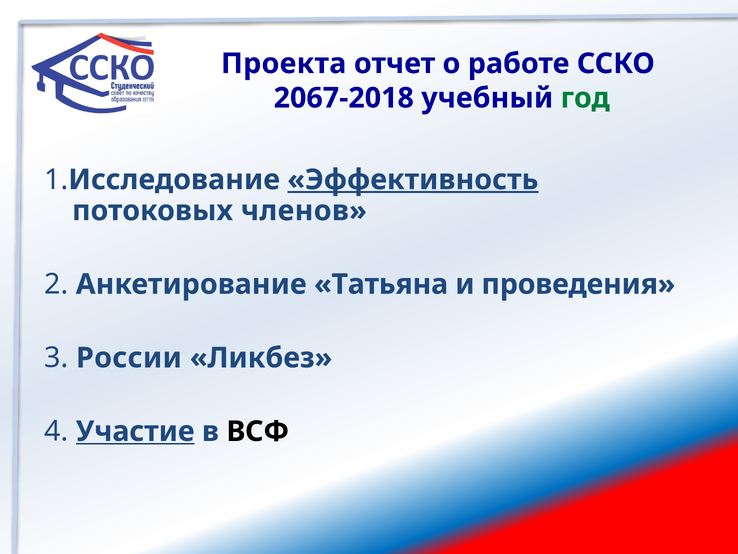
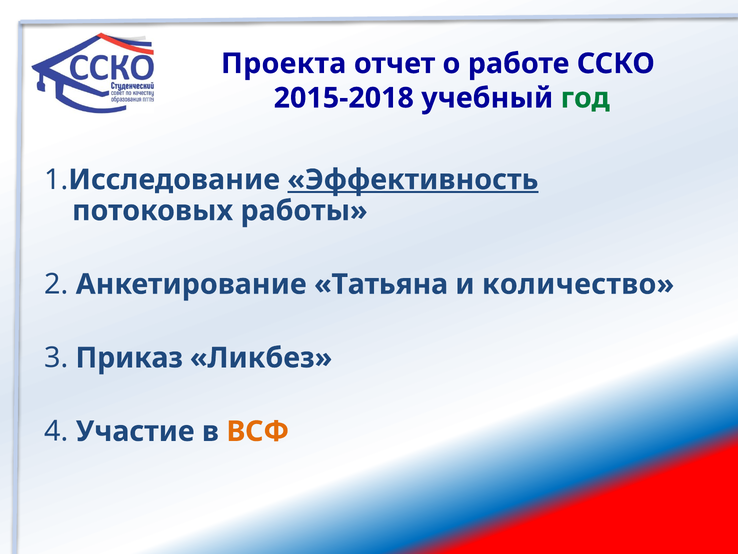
2067-2018: 2067-2018 -> 2015-2018 (344, 98)
членов: членов -> работы (304, 211)
проведения: проведения -> количество (578, 284)
России: России -> Приказ (129, 358)
Участие underline: present -> none (135, 431)
ВСФ colour: black -> orange (258, 431)
